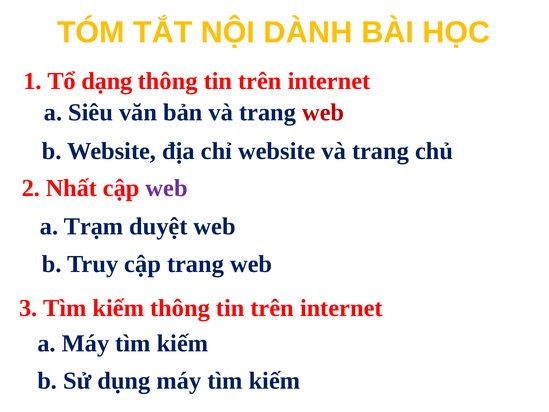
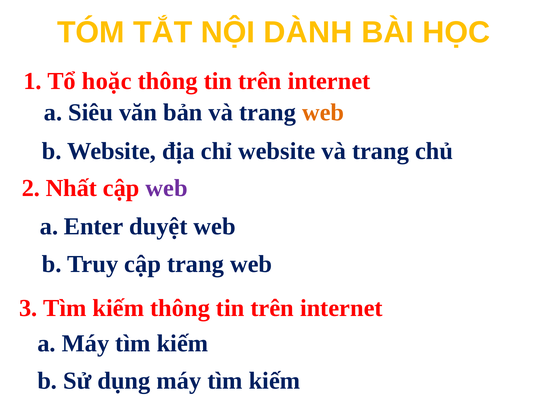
dạng: dạng -> hoặc (107, 81)
web colour: red -> orange (323, 112)
Trạm: Trạm -> Enter (94, 226)
